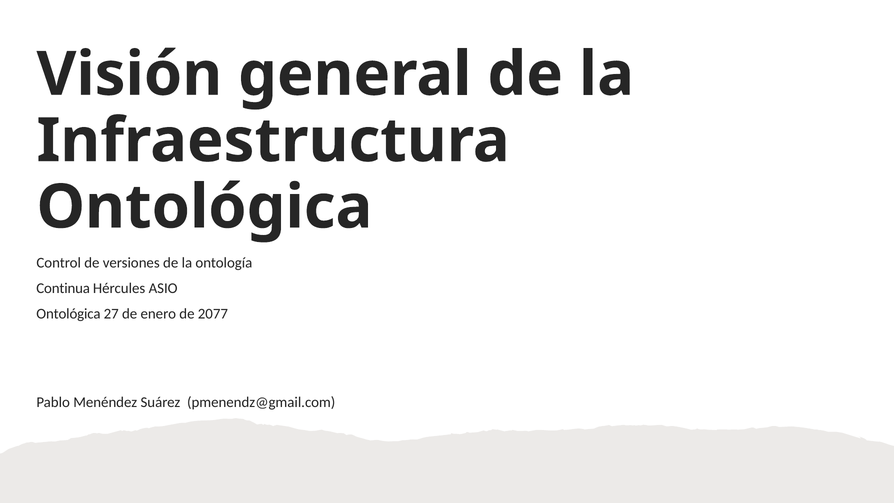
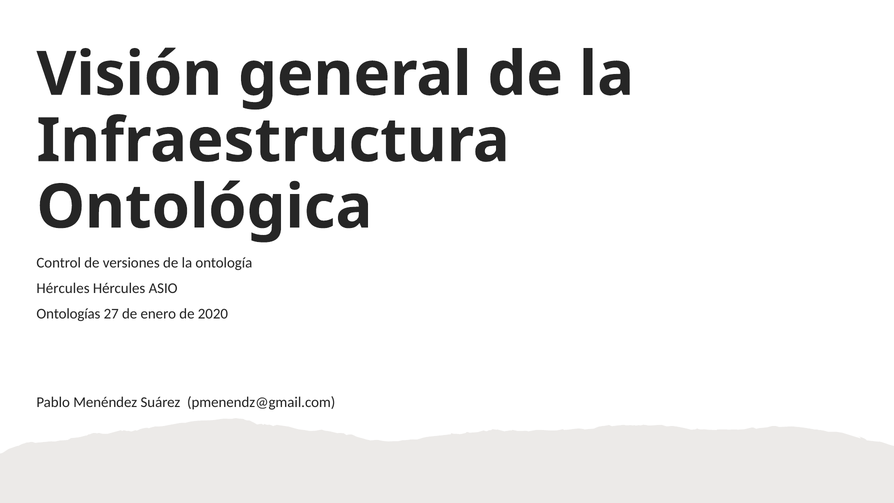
Continua: Continua -> Hércules (63, 288)
Ontológica: Ontológica -> Ontologías (68, 314)
2077: 2077 -> 2020 (213, 314)
